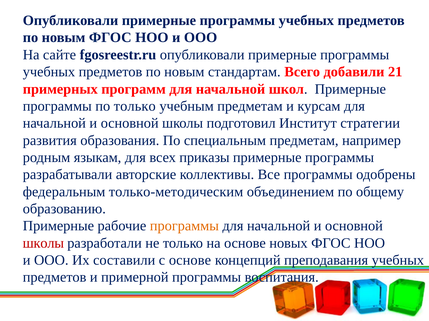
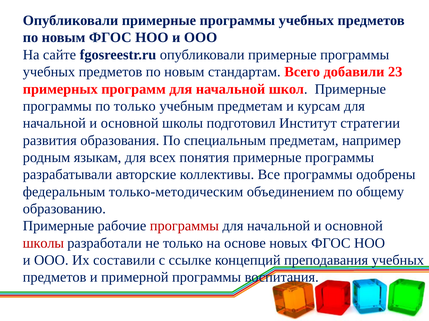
21: 21 -> 23 (395, 72)
приказы: приказы -> понятия (204, 158)
программы colour: orange -> red (184, 226)
с основе: основе -> ссылке (190, 261)
